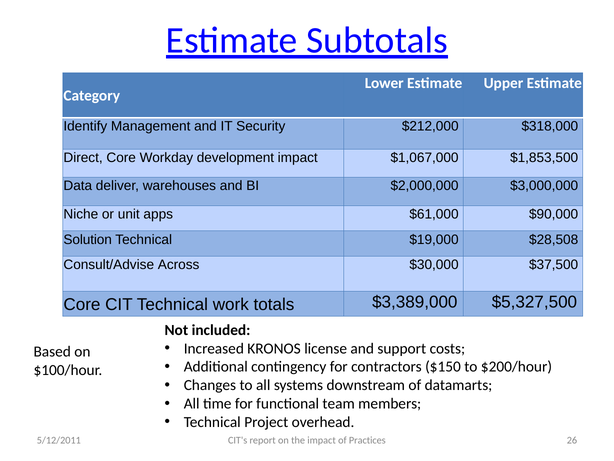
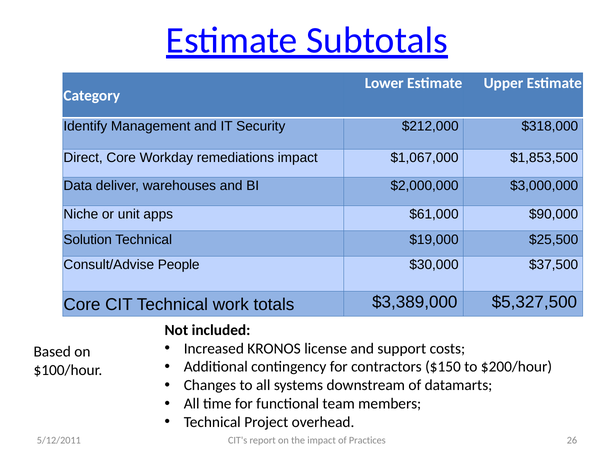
development: development -> remediations (235, 158)
$28,508: $28,508 -> $25,500 (554, 239)
Across: Across -> People (179, 264)
